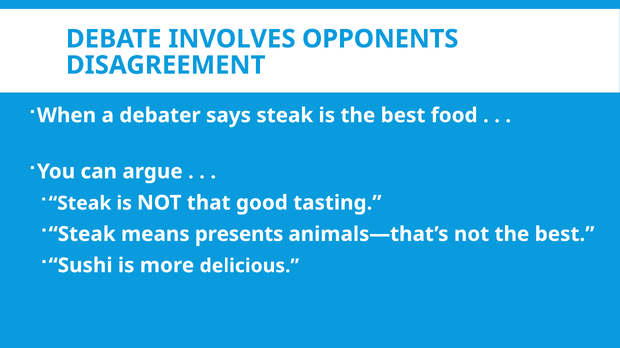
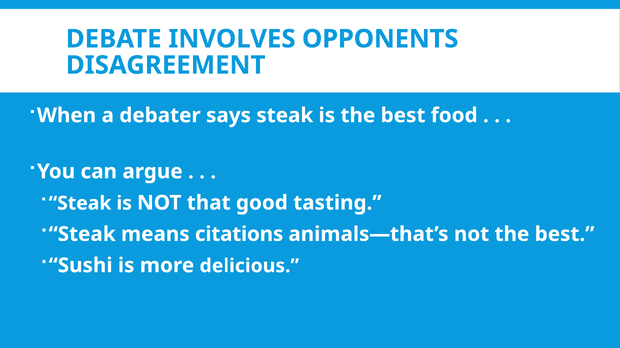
presents: presents -> citations (239, 235)
